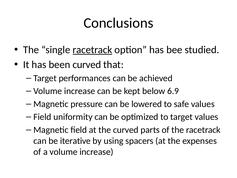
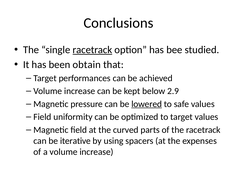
been curved: curved -> obtain (87, 64)
6.9: 6.9 -> 2.9 (173, 91)
lowered underline: none -> present (147, 104)
